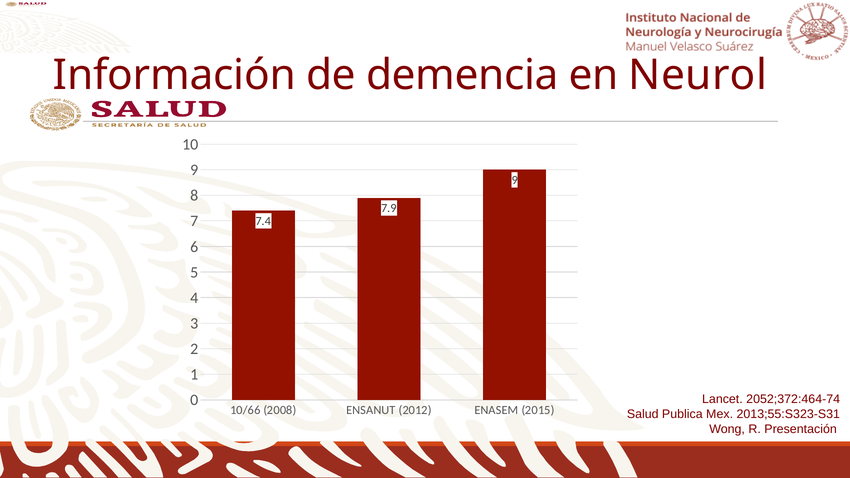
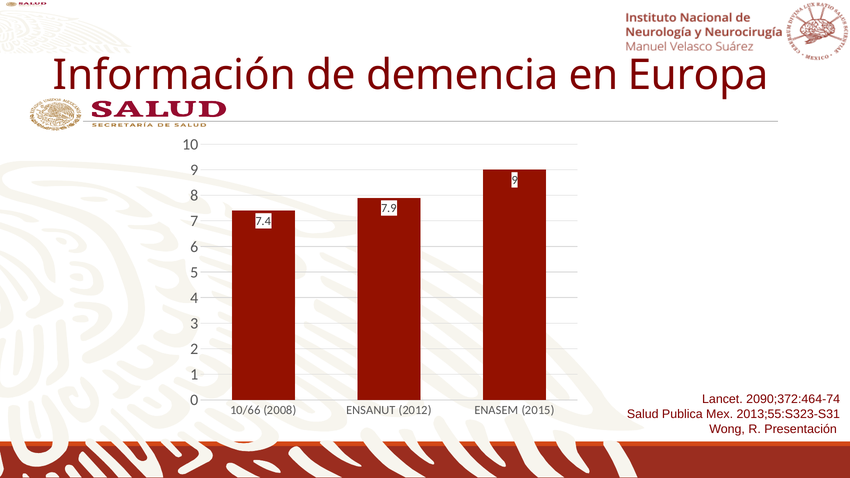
Neurol: Neurol -> Europa (698, 75)
2052;372:464-74: 2052;372:464-74 -> 2090;372:464-74 (793, 399)
